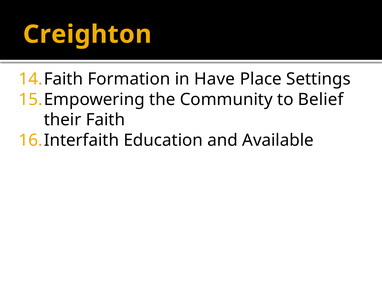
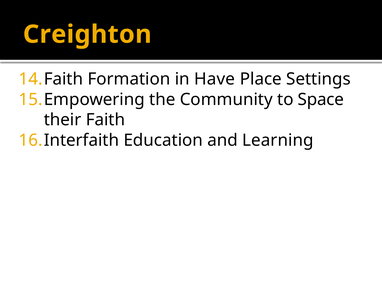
Belief: Belief -> Space (321, 100)
Available: Available -> Learning (278, 140)
